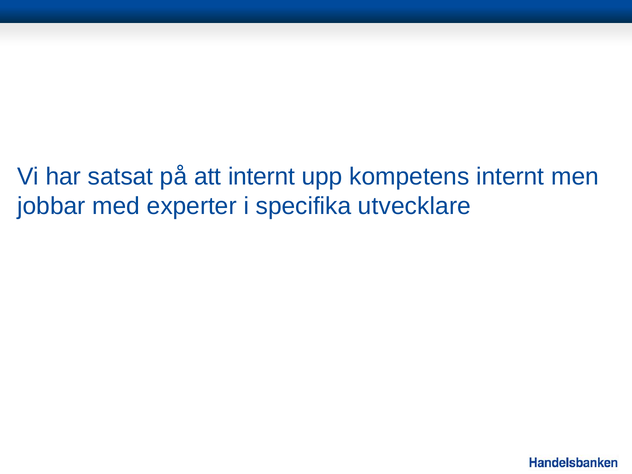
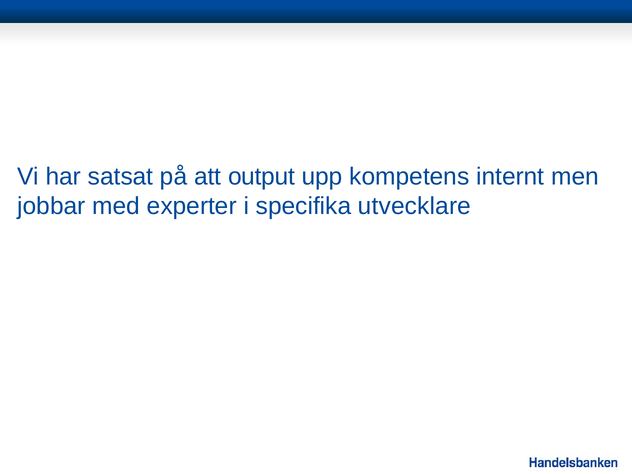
att internt: internt -> output (262, 177)
